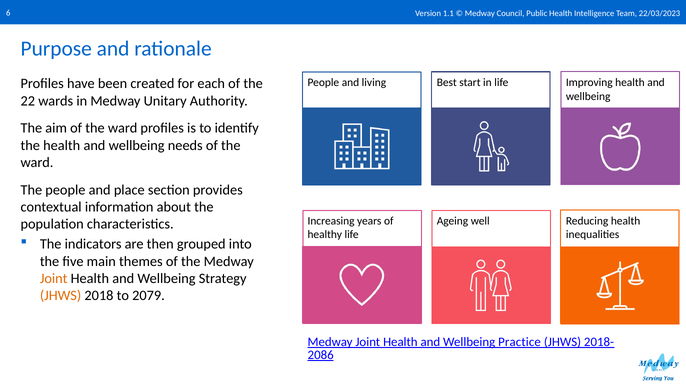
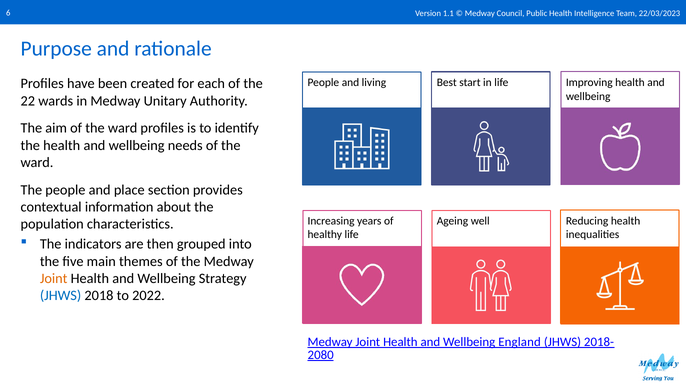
JHWS colour: orange -> blue (61, 296)
2079: 2079 -> 2022 (148, 296)
Practice: Practice -> England (520, 342)
2086: 2086 -> 2080 (321, 355)
